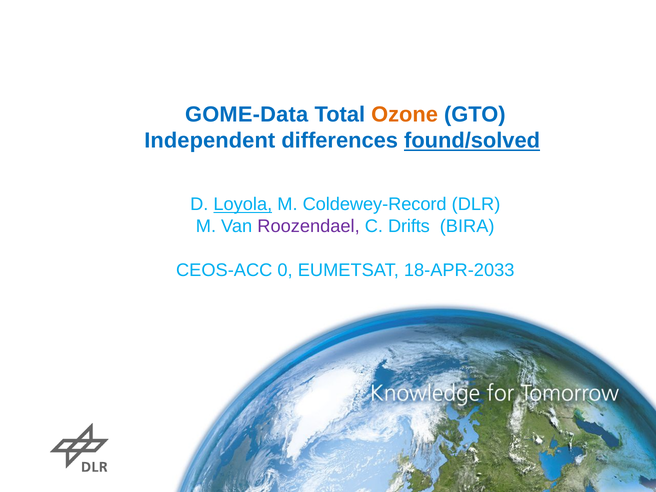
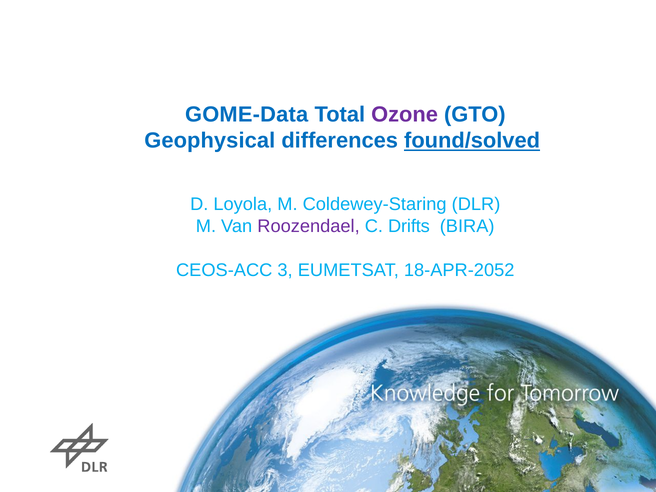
Ozone colour: orange -> purple (405, 115)
Independent: Independent -> Geophysical (210, 141)
Loyola underline: present -> none (243, 204)
Coldewey-Record: Coldewey-Record -> Coldewey-Staring (375, 204)
0: 0 -> 3 (285, 270)
18-APR-2033: 18-APR-2033 -> 18-APR-2052 (459, 270)
